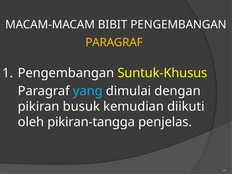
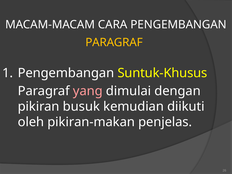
BIBIT: BIBIT -> CARA (113, 25)
yang colour: light blue -> pink (88, 91)
pikiran-tangga: pikiran-tangga -> pikiran-makan (91, 122)
